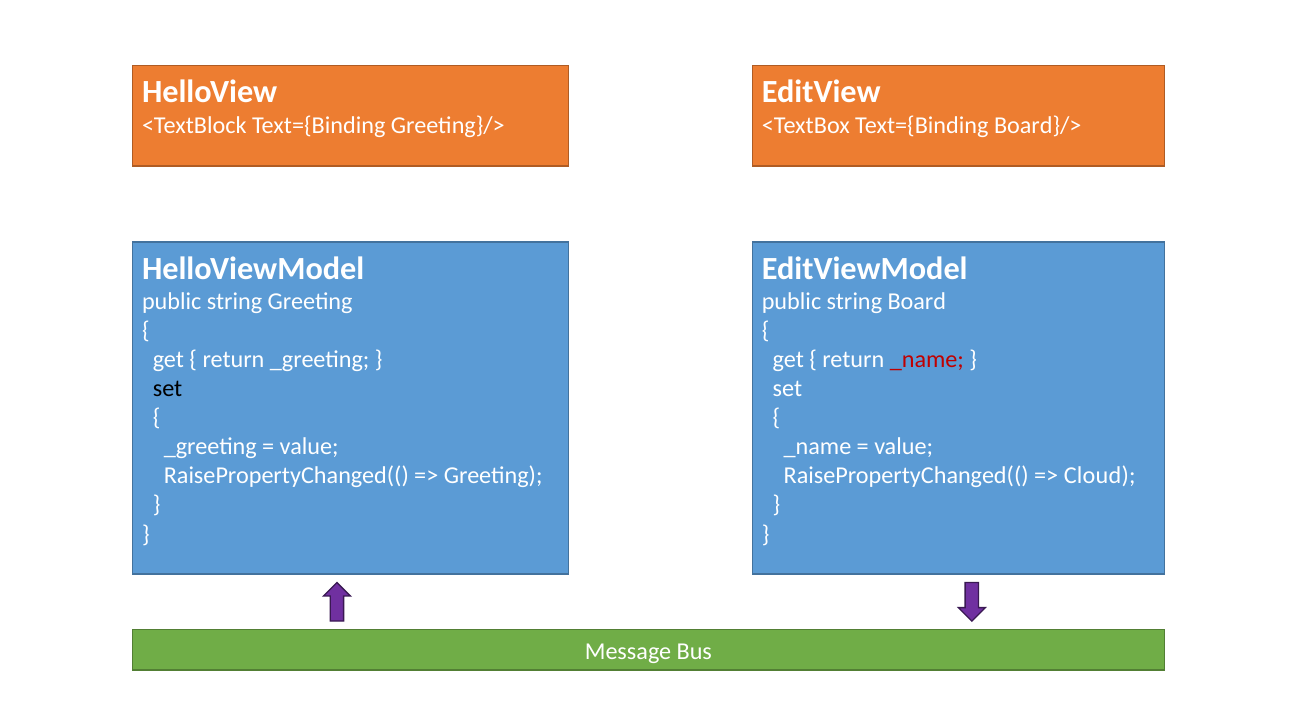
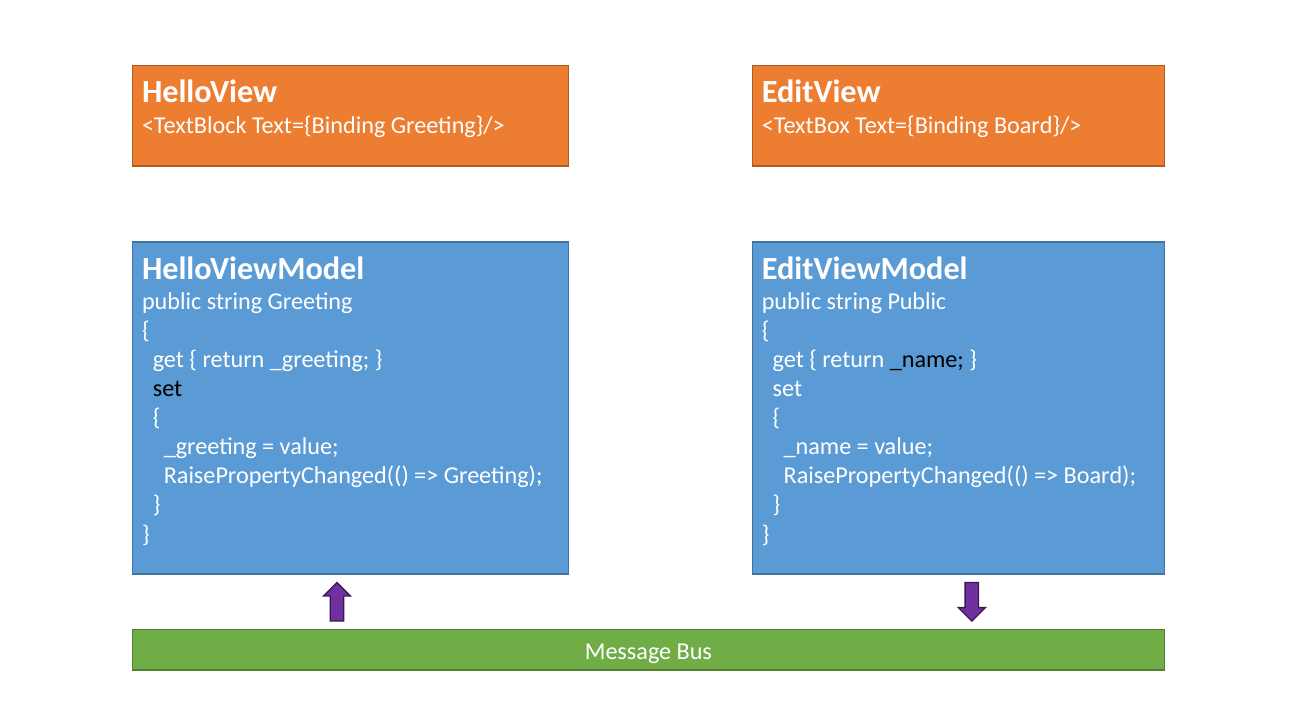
string Board: Board -> Public (917, 302)
_name colour: red -> black (927, 360)
Cloud: Cloud -> Board (1100, 476)
